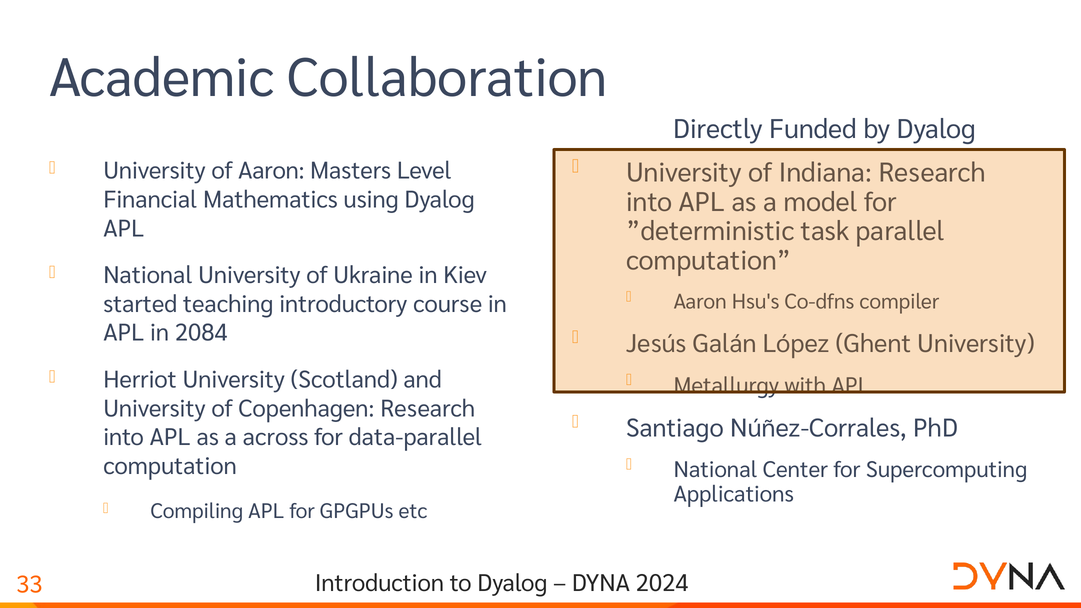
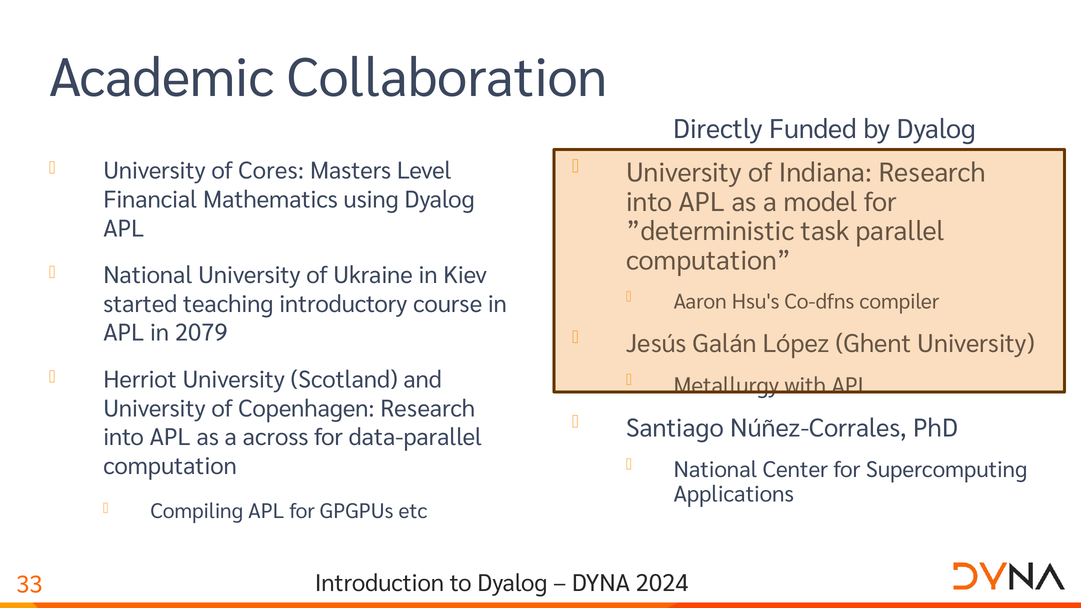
of Aaron: Aaron -> Cores (271, 171)
2084: 2084 -> 2079 (201, 333)
